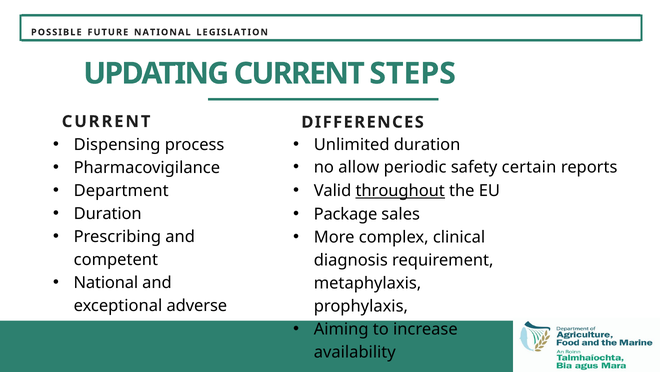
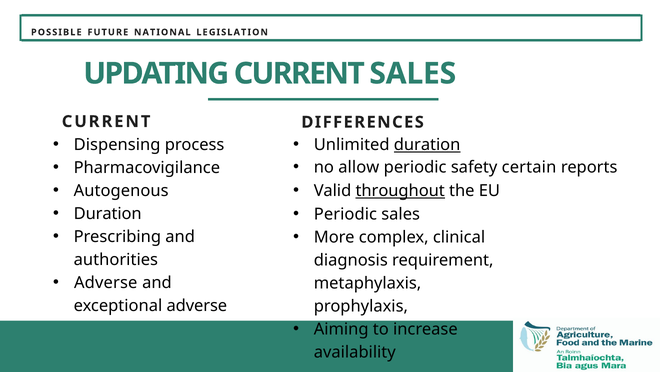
CURRENT STEPS: STEPS -> SALES (413, 73)
duration underline: none -> present (427, 145)
Department: Department -> Autogenous (121, 190)
Package: Package -> Periodic (345, 214)
competent: competent -> authorities (116, 259)
National: National -> Adverse (106, 282)
